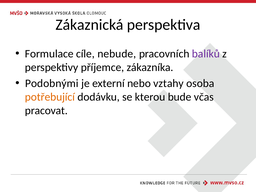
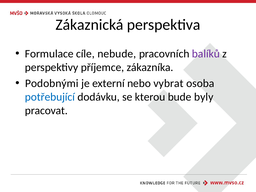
vztahy: vztahy -> vybrat (169, 83)
potřebující colour: orange -> blue (50, 97)
včas: včas -> byly (204, 97)
